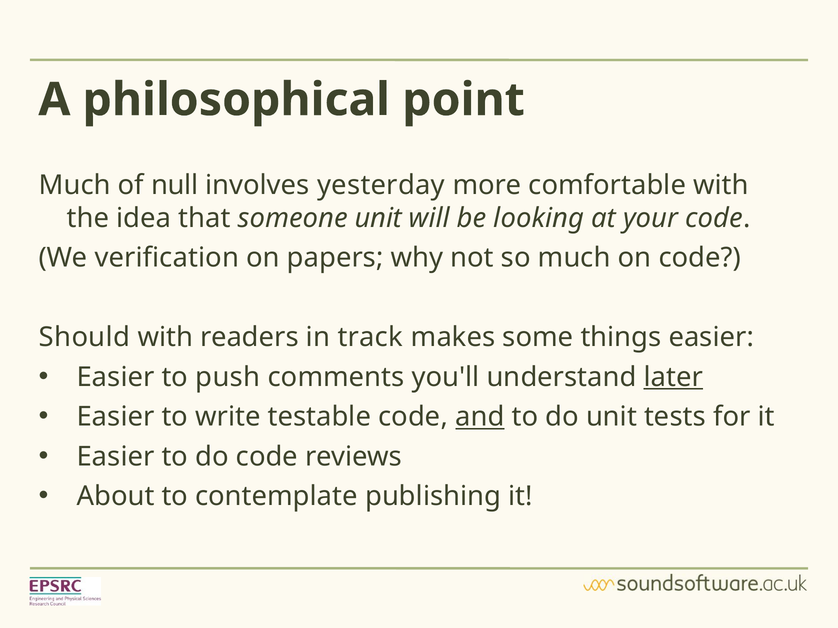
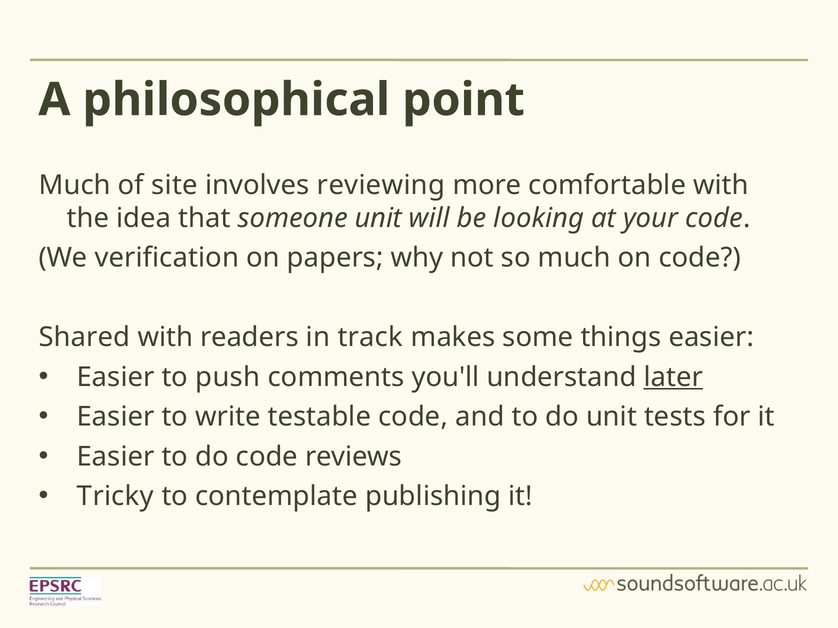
null: null -> site (174, 185)
yesterday: yesterday -> reviewing (381, 185)
Should: Should -> Shared (85, 338)
and underline: present -> none (480, 417)
About: About -> Tricky (115, 497)
